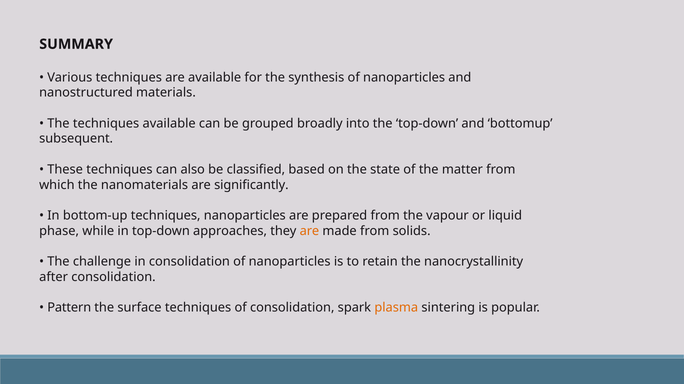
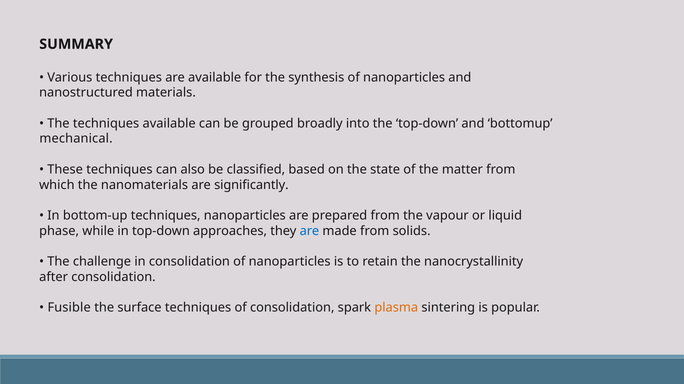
subsequent: subsequent -> mechanical (76, 139)
are colour: orange -> blue (309, 231)
Pattern: Pattern -> Fusible (69, 308)
